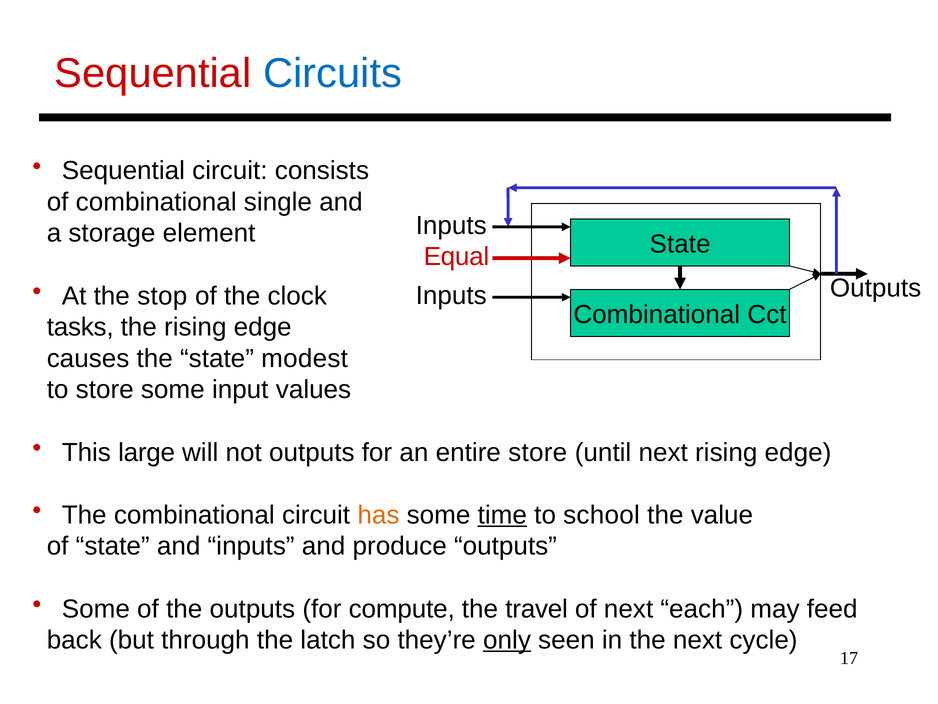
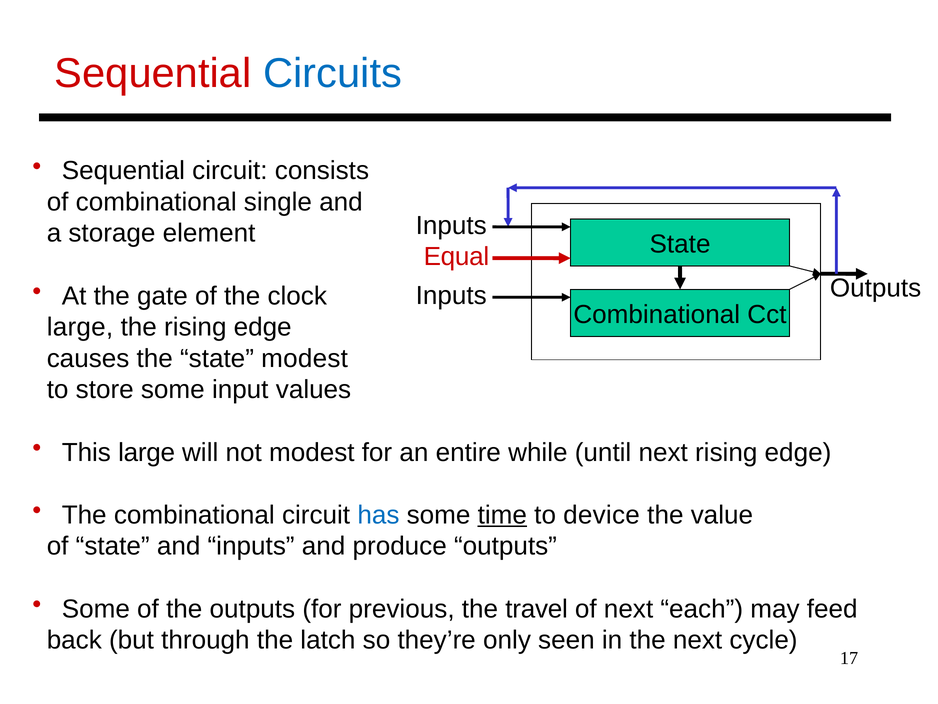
stop: stop -> gate (162, 296)
tasks: tasks -> large (80, 327)
not outputs: outputs -> modest (312, 452)
entire store: store -> while (538, 452)
has colour: orange -> blue (378, 515)
school: school -> device (602, 515)
compute: compute -> previous (402, 608)
only underline: present -> none (507, 640)
